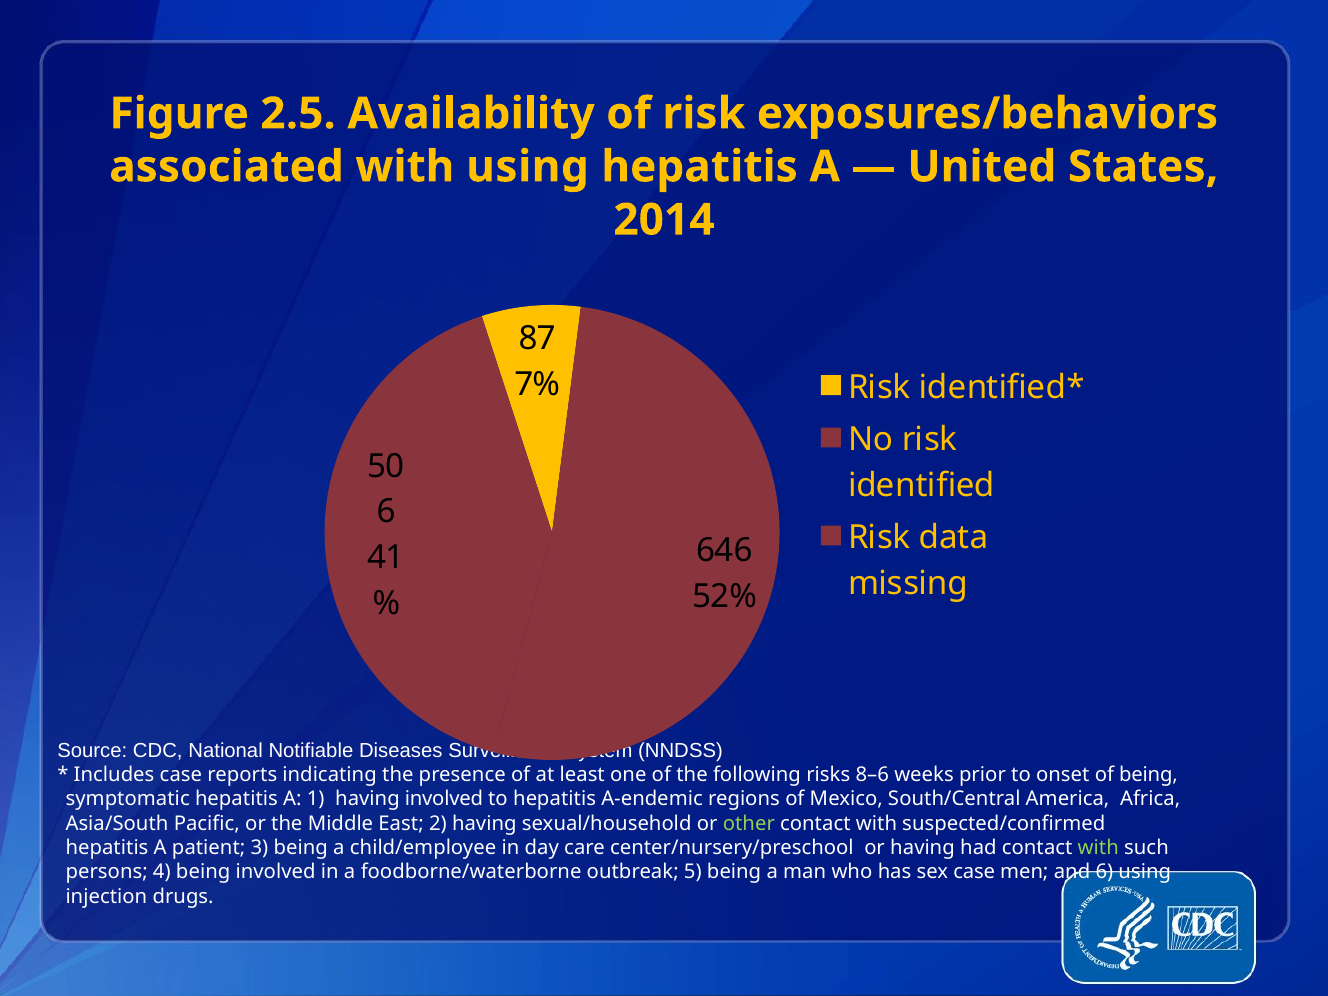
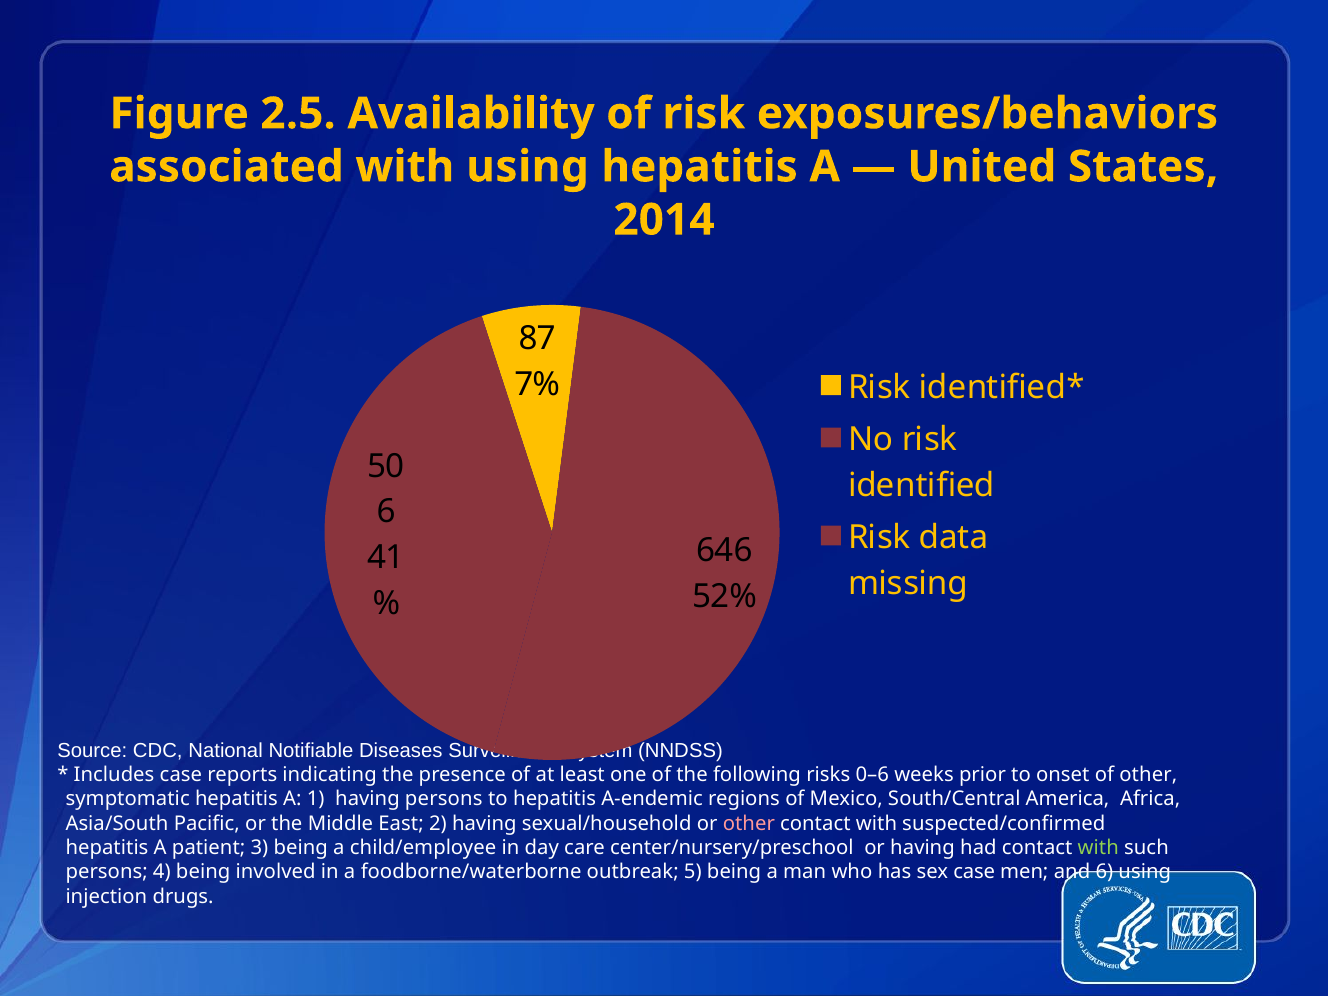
8–6: 8–6 -> 0–6 (872, 775)
of being: being -> other (1148, 775)
having involved: involved -> persons (444, 799)
other colour: light green -> pink (749, 824)
